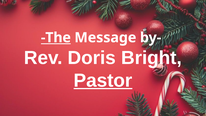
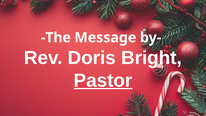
The underline: present -> none (56, 38)
